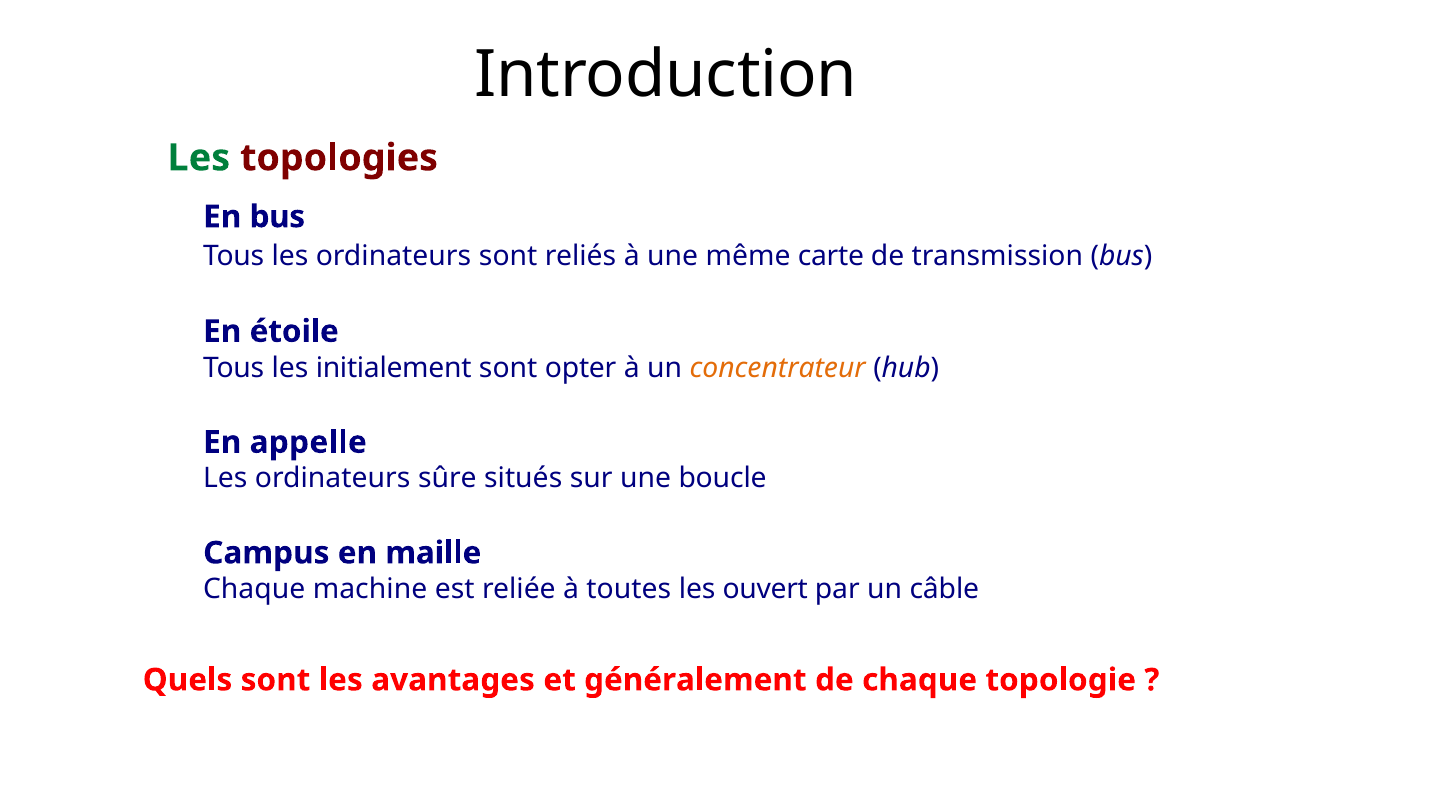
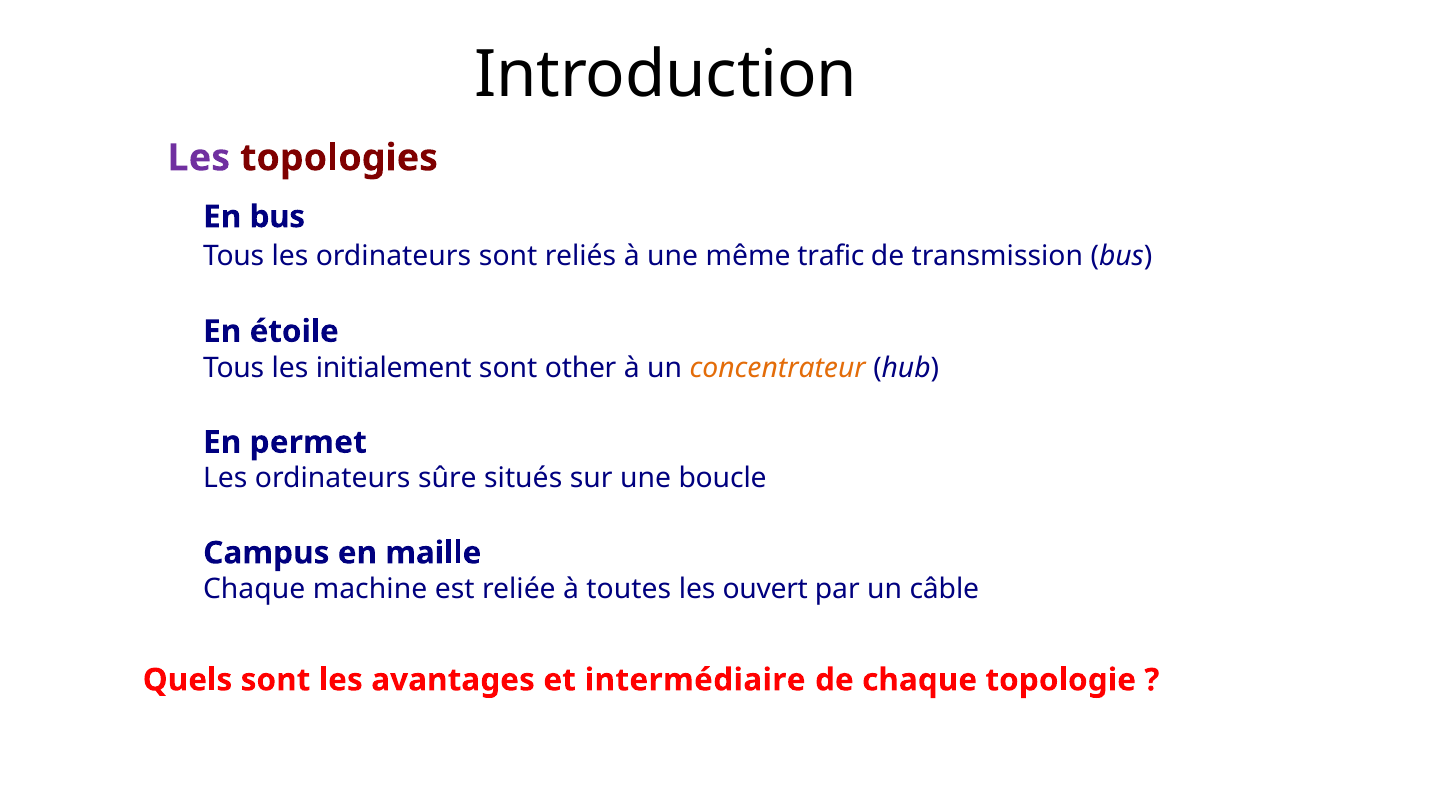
Les colour: green -> purple (199, 158)
carte: carte -> trafic (831, 256)
opter: opter -> other (581, 368)
appelle: appelle -> permet (308, 443)
généralement: généralement -> intermédiaire (695, 680)
